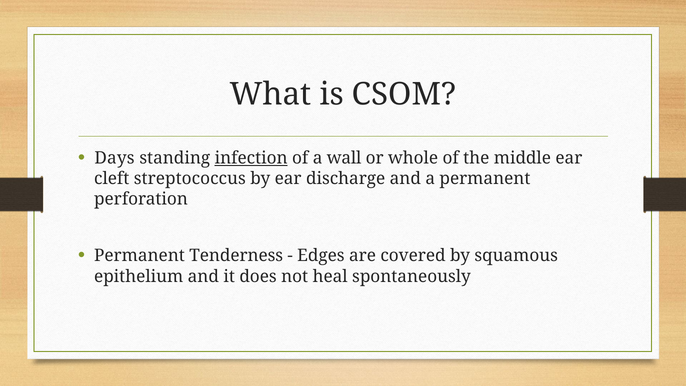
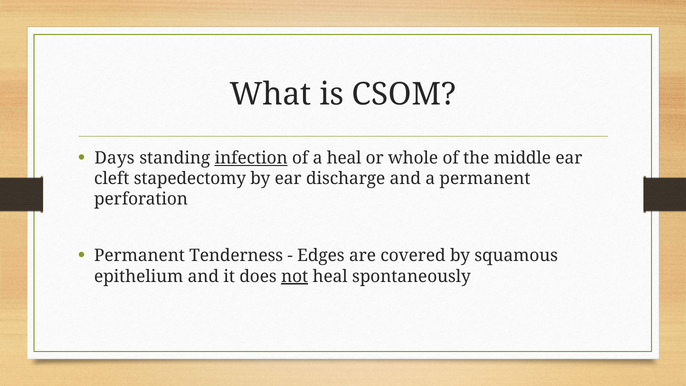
a wall: wall -> heal (344, 158)
streptococcus: streptococcus -> stapedectomy (190, 179)
not underline: none -> present (295, 276)
